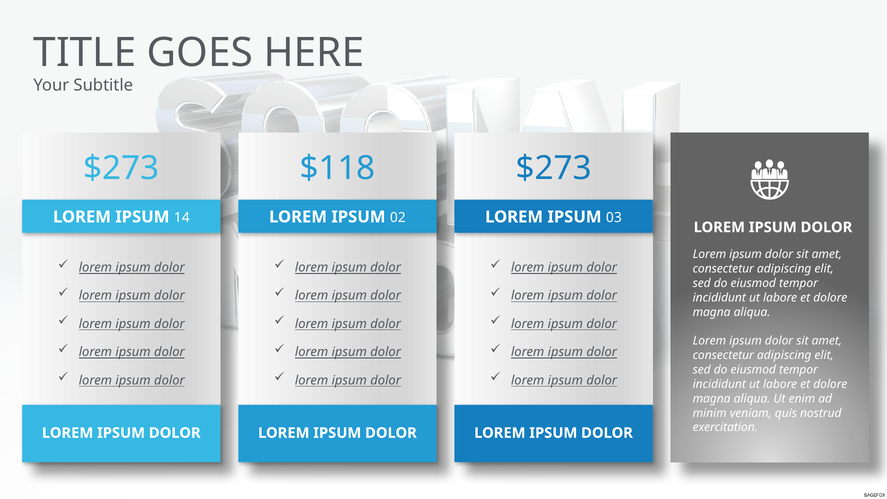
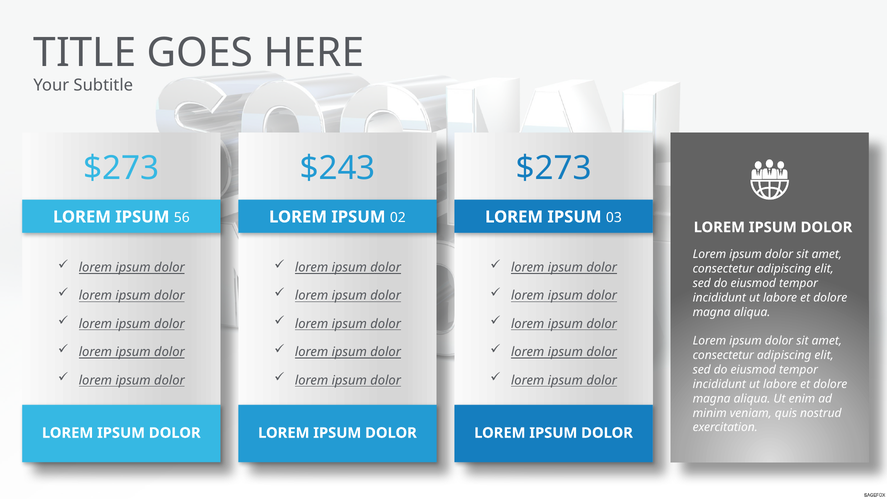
$118: $118 -> $243 (338, 168)
14: 14 -> 56 (182, 218)
